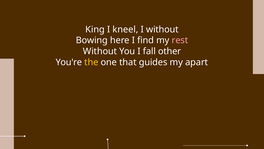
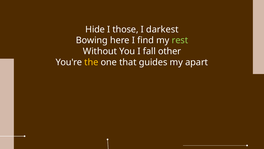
King: King -> Hide (95, 29)
kneel: kneel -> those (126, 29)
I without: without -> darkest (162, 29)
rest colour: pink -> light green (180, 40)
